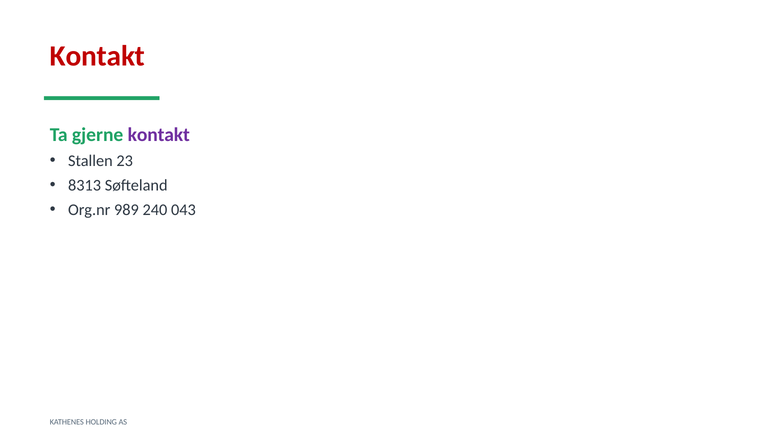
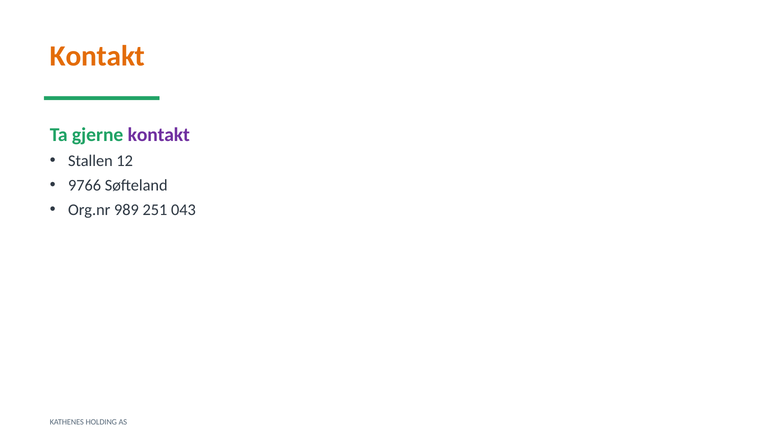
Kontakt colour: red -> orange (97, 56)
23: 23 -> 12 (125, 161)
8313: 8313 -> 9766 (85, 185)
240: 240 -> 251 (155, 210)
